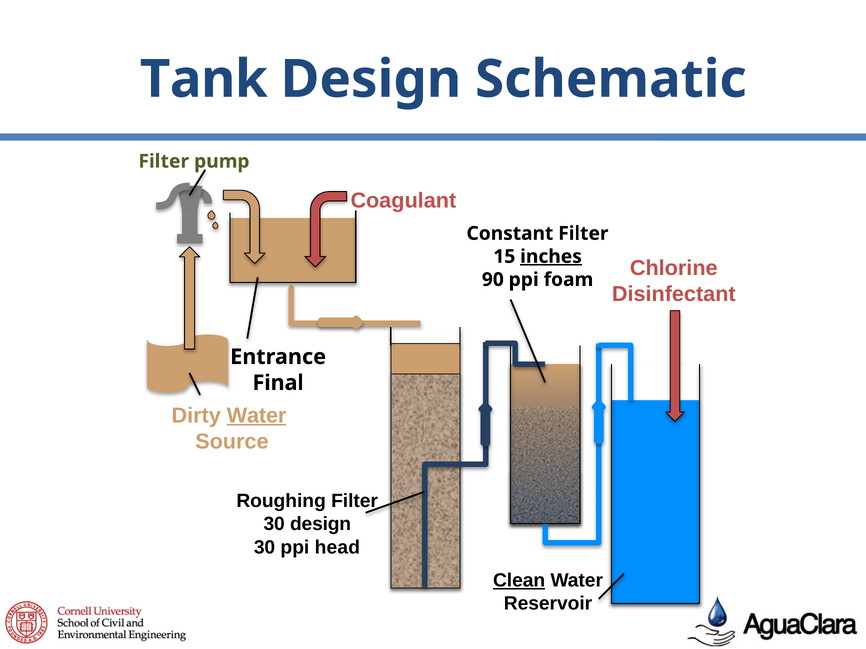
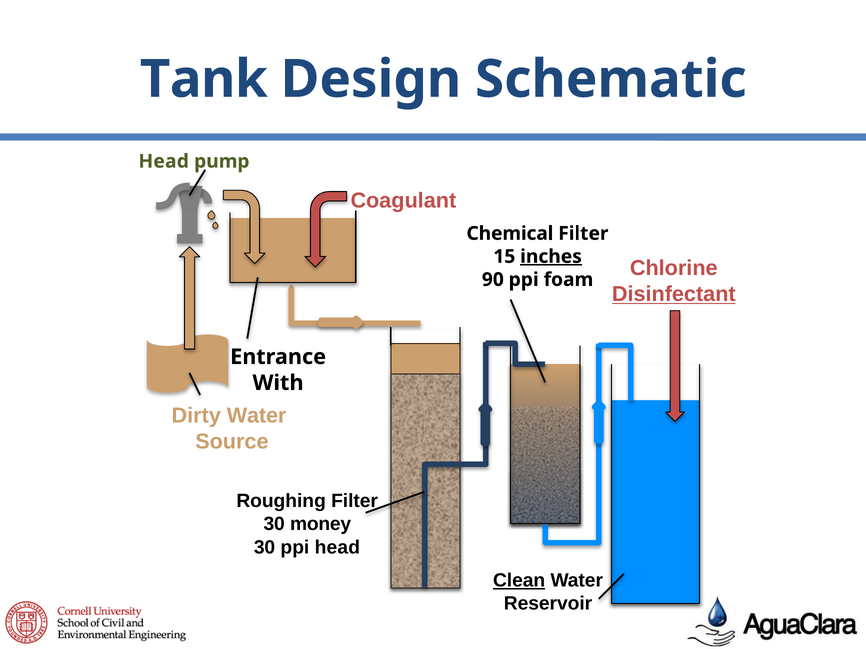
Filter: Filter -> Head (164, 161)
Constant: Constant -> Chemical (510, 234)
Disinfectant underline: none -> present (674, 294)
Final: Final -> With (278, 383)
Water underline: present -> none (257, 416)
30 design: design -> money (321, 525)
